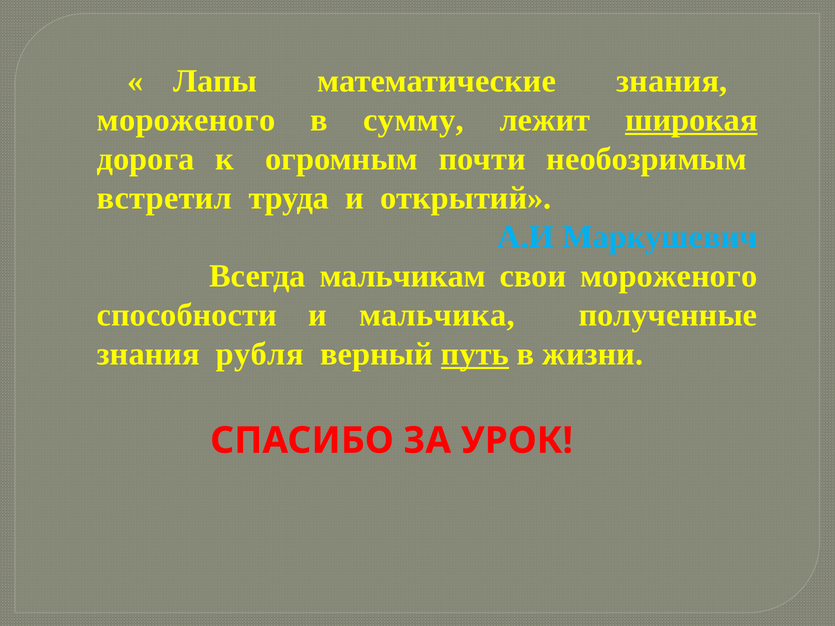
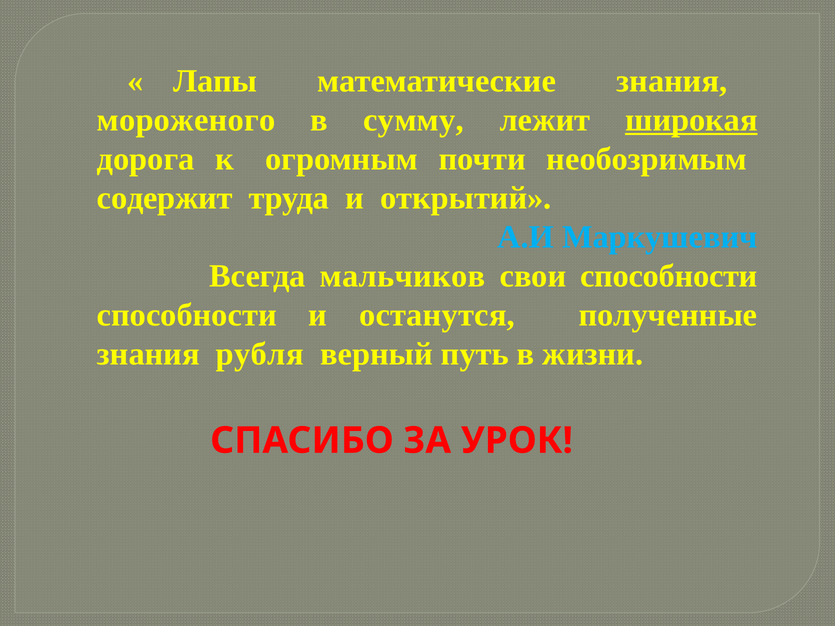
встретил: встретил -> содержит (165, 198)
мальчикам: мальчикам -> мальчиков (402, 276)
свои мороженого: мороженого -> способности (669, 276)
мальчика: мальчика -> останутся (437, 315)
путь underline: present -> none (475, 354)
